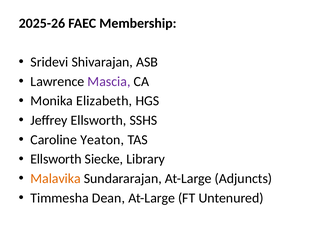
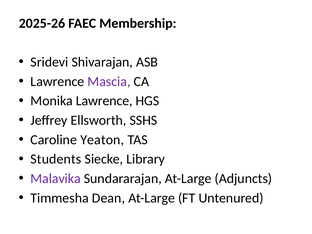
Monika Elizabeth: Elizabeth -> Lawrence (104, 101)
Ellsworth: Ellsworth -> Students (56, 159)
Malavika colour: orange -> purple (56, 179)
